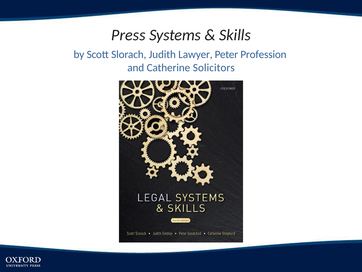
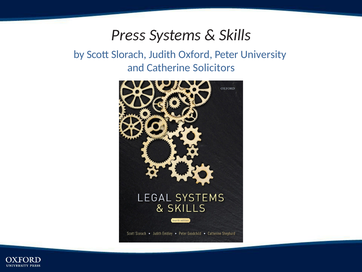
Lawyer: Lawyer -> Oxford (195, 54)
Profession: Profession -> University (263, 54)
